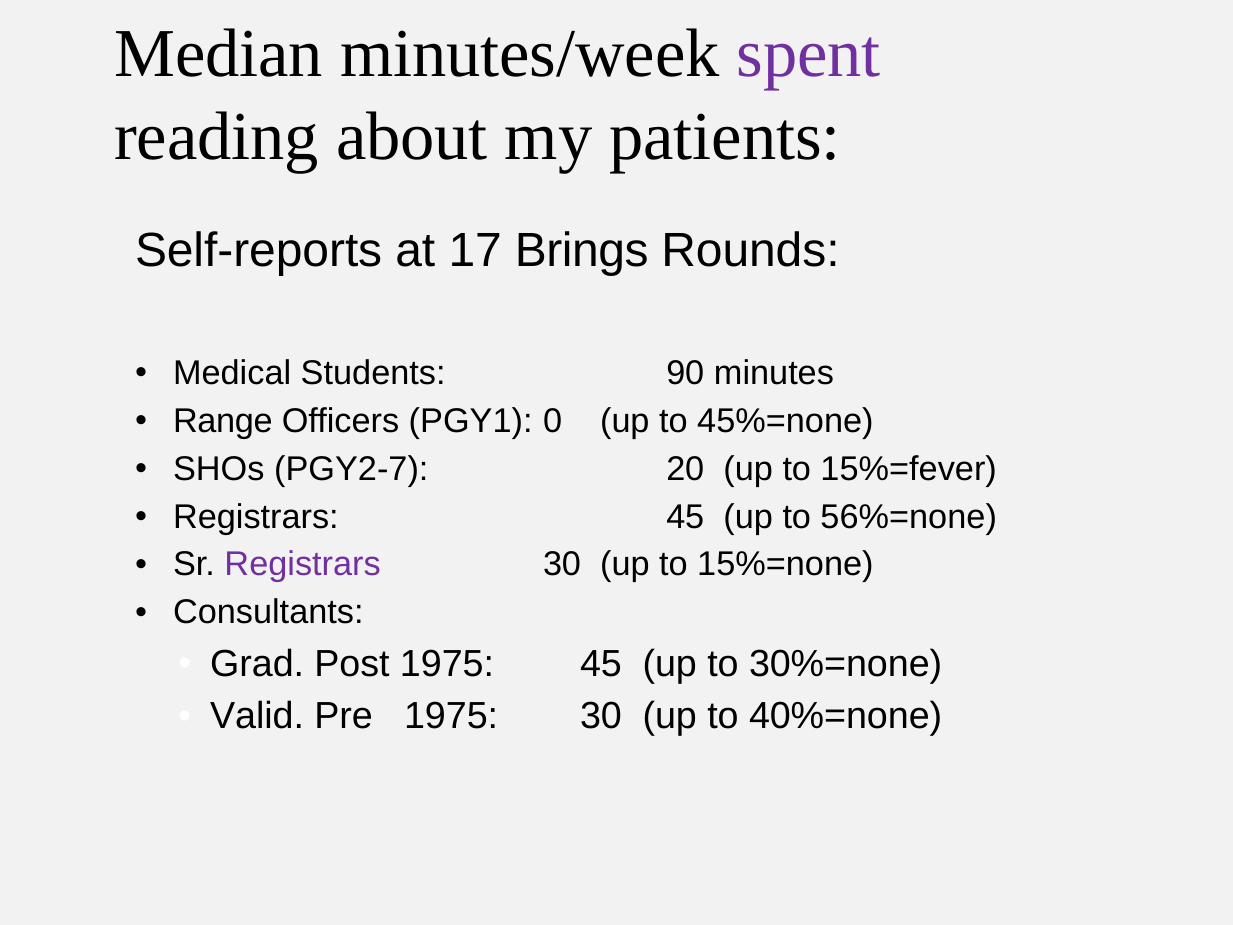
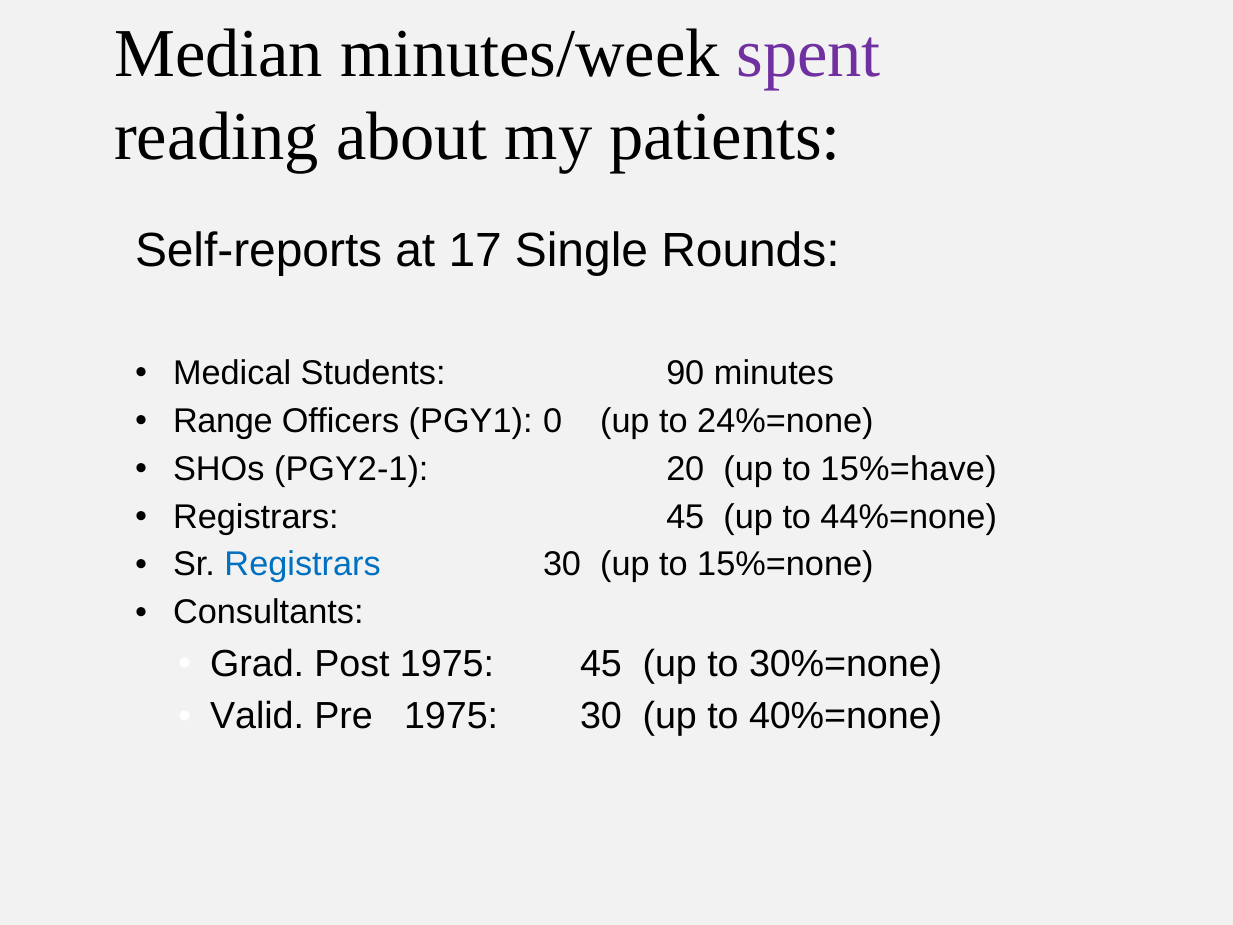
Brings: Brings -> Single (581, 250)
45%=none: 45%=none -> 24%=none (785, 421)
PGY2-7: PGY2-7 -> PGY2-1 (351, 469)
15%=fever: 15%=fever -> 15%=have (909, 469)
56%=none: 56%=none -> 44%=none (909, 517)
Registrars colour: purple -> blue (303, 565)
